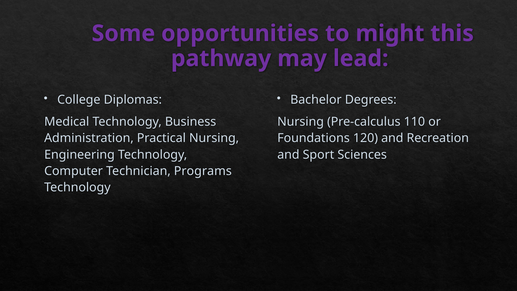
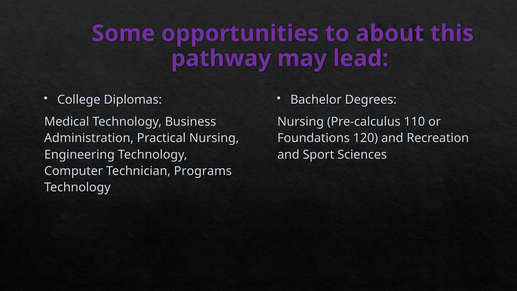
might: might -> about (390, 33)
